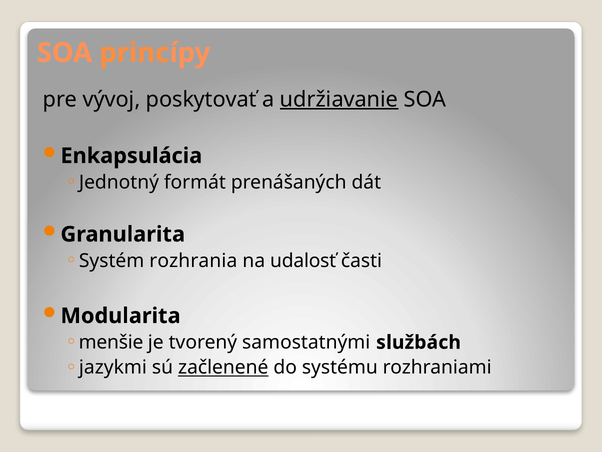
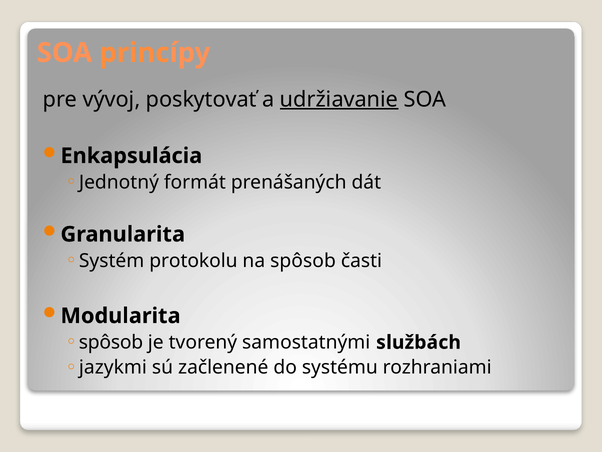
rozhrania: rozhrania -> protokolu (193, 261)
na udalosť: udalosť -> spôsob (303, 261)
menšie: menšie -> spôsob (111, 342)
začlenené underline: present -> none (223, 367)
